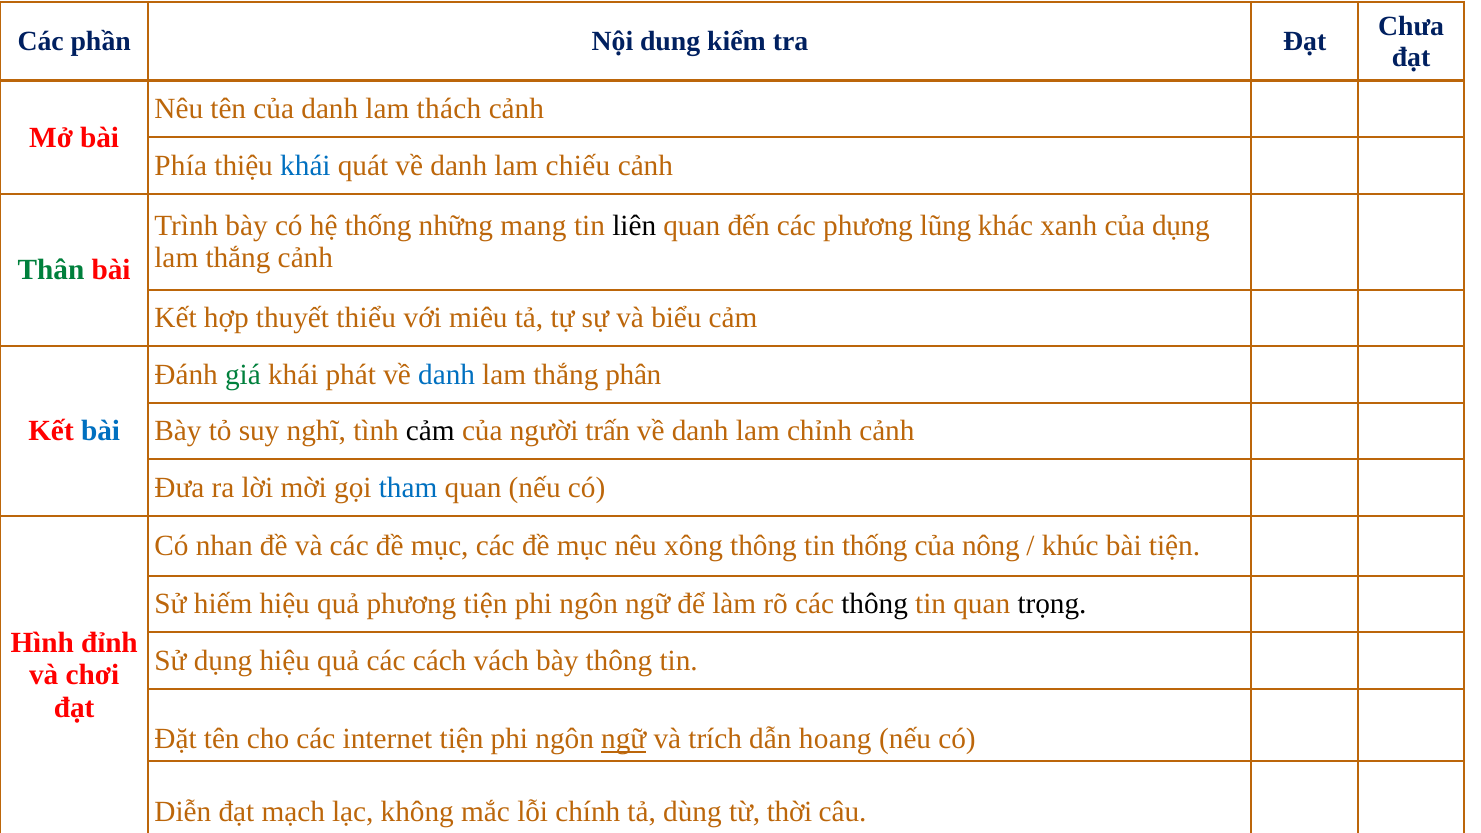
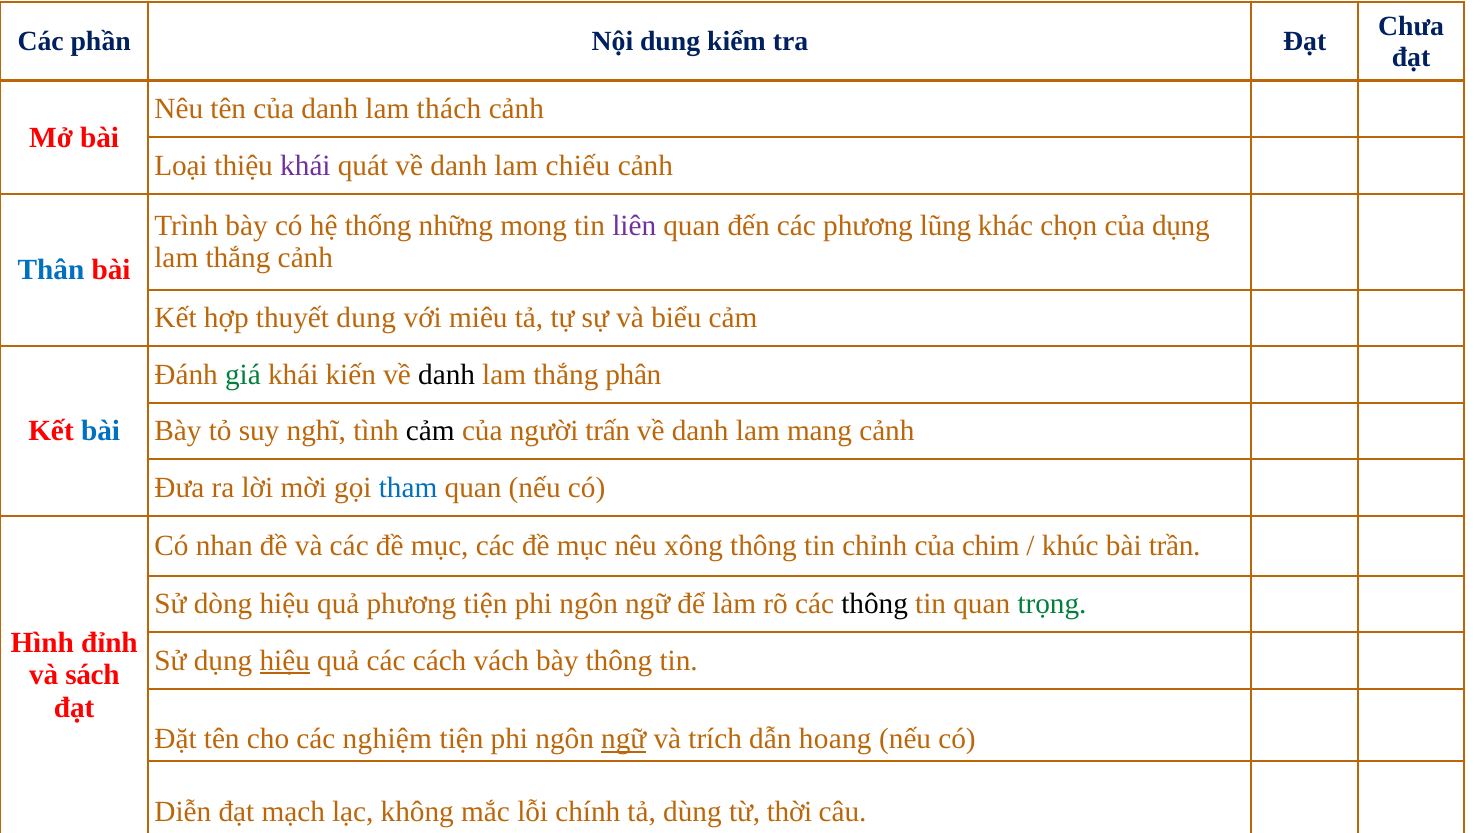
Phía: Phía -> Loại (181, 166)
khái colour: blue -> purple (305, 166)
mang: mang -> mong (534, 226)
liên colour: black -> purple (634, 226)
xanh: xanh -> chọn (1069, 226)
Thân colour: green -> blue (51, 270)
thuyết thiểu: thiểu -> dung (366, 318)
phát: phát -> kiến (351, 375)
danh colour: blue -> black (447, 375)
chỉnh: chỉnh -> mang (819, 431)
tin thống: thống -> chỉnh (875, 546)
nông: nông -> chim (991, 546)
bài tiện: tiện -> trần (1175, 546)
hiếm: hiếm -> dòng (223, 604)
trọng colour: black -> green (1052, 604)
hiệu underline: none -> present (285, 661)
chơi: chơi -> sách (92, 675)
internet: internet -> nghiệm (387, 739)
